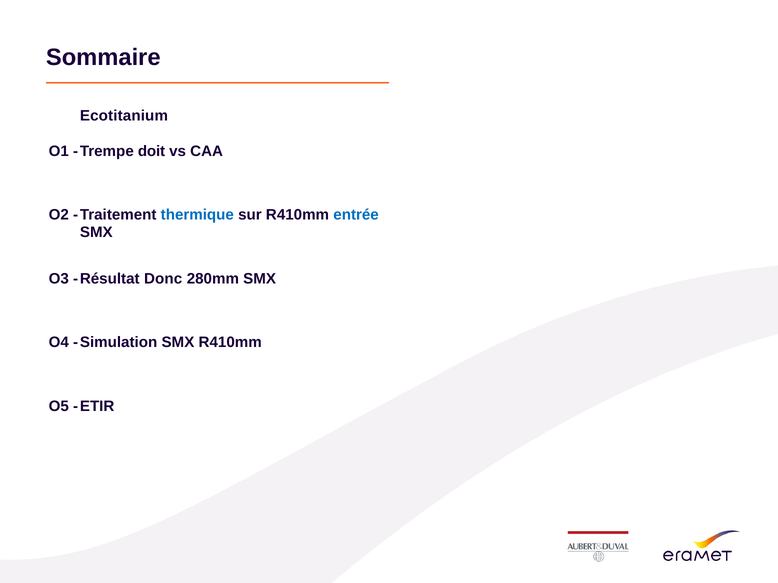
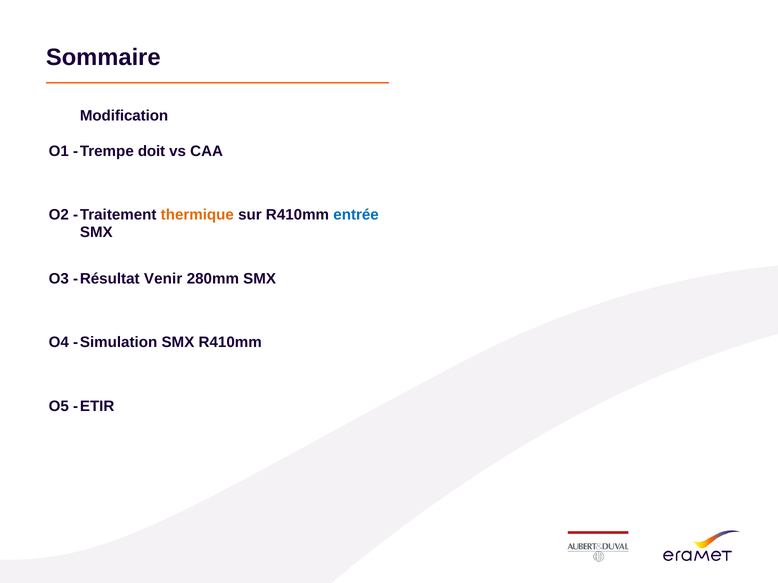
Ecotitanium: Ecotitanium -> Modification (124, 116)
thermique colour: blue -> orange (197, 215)
Donc: Donc -> Venir (163, 279)
